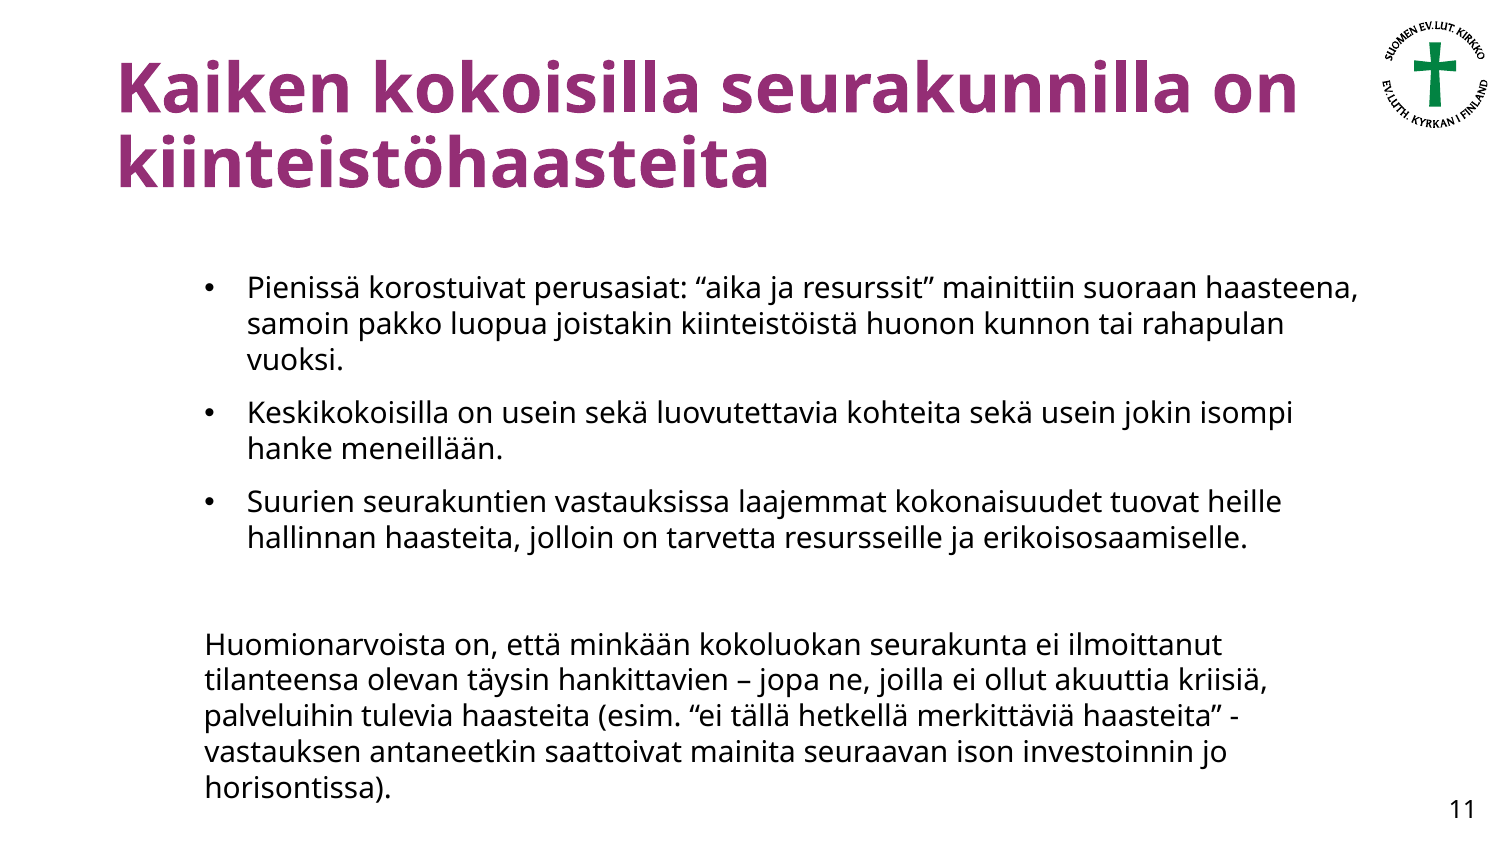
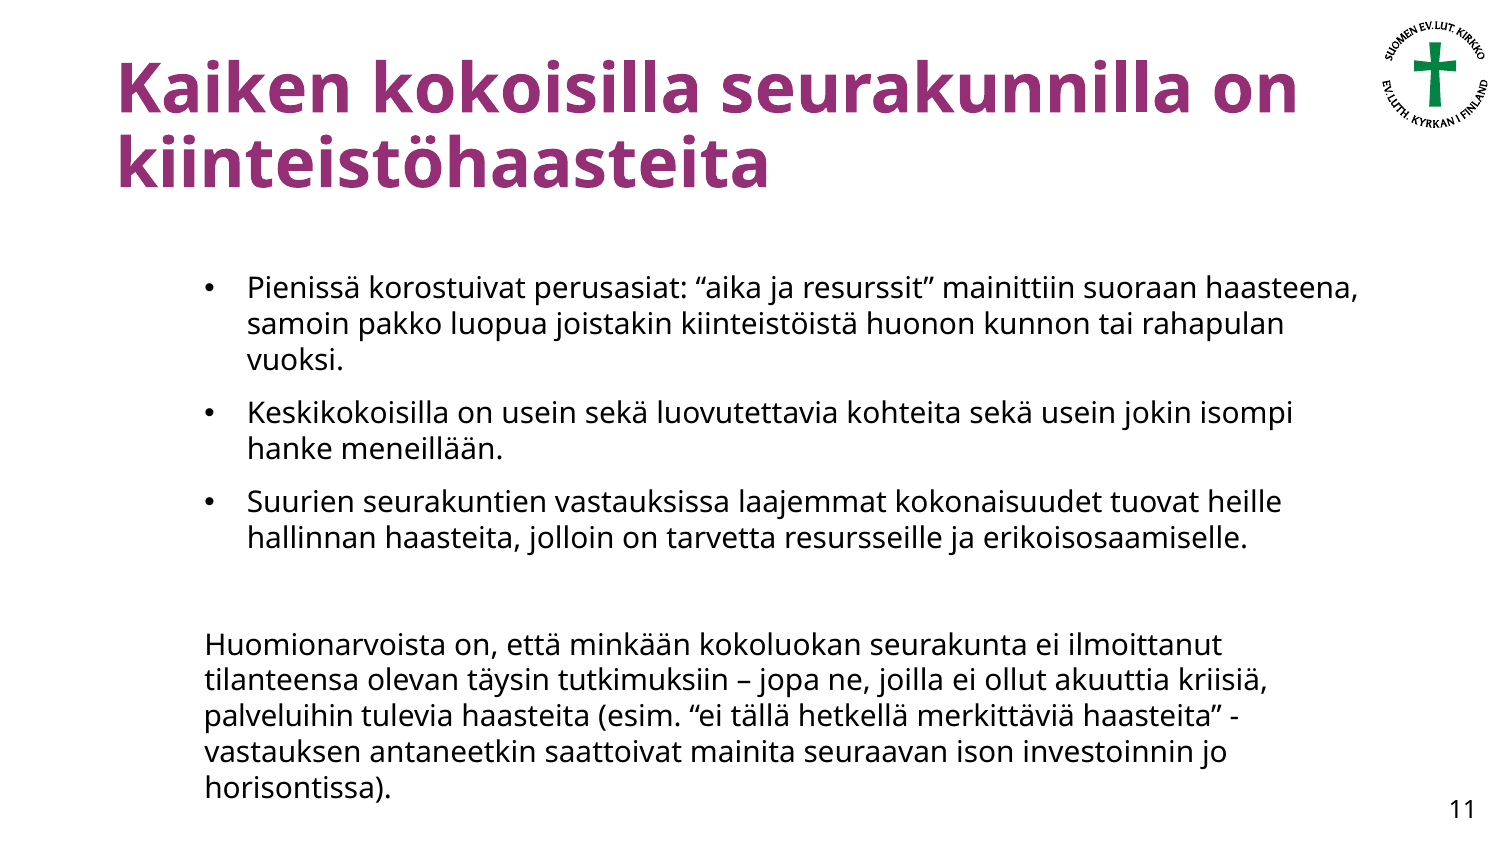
hankittavien: hankittavien -> tutkimuksiin (643, 681)
